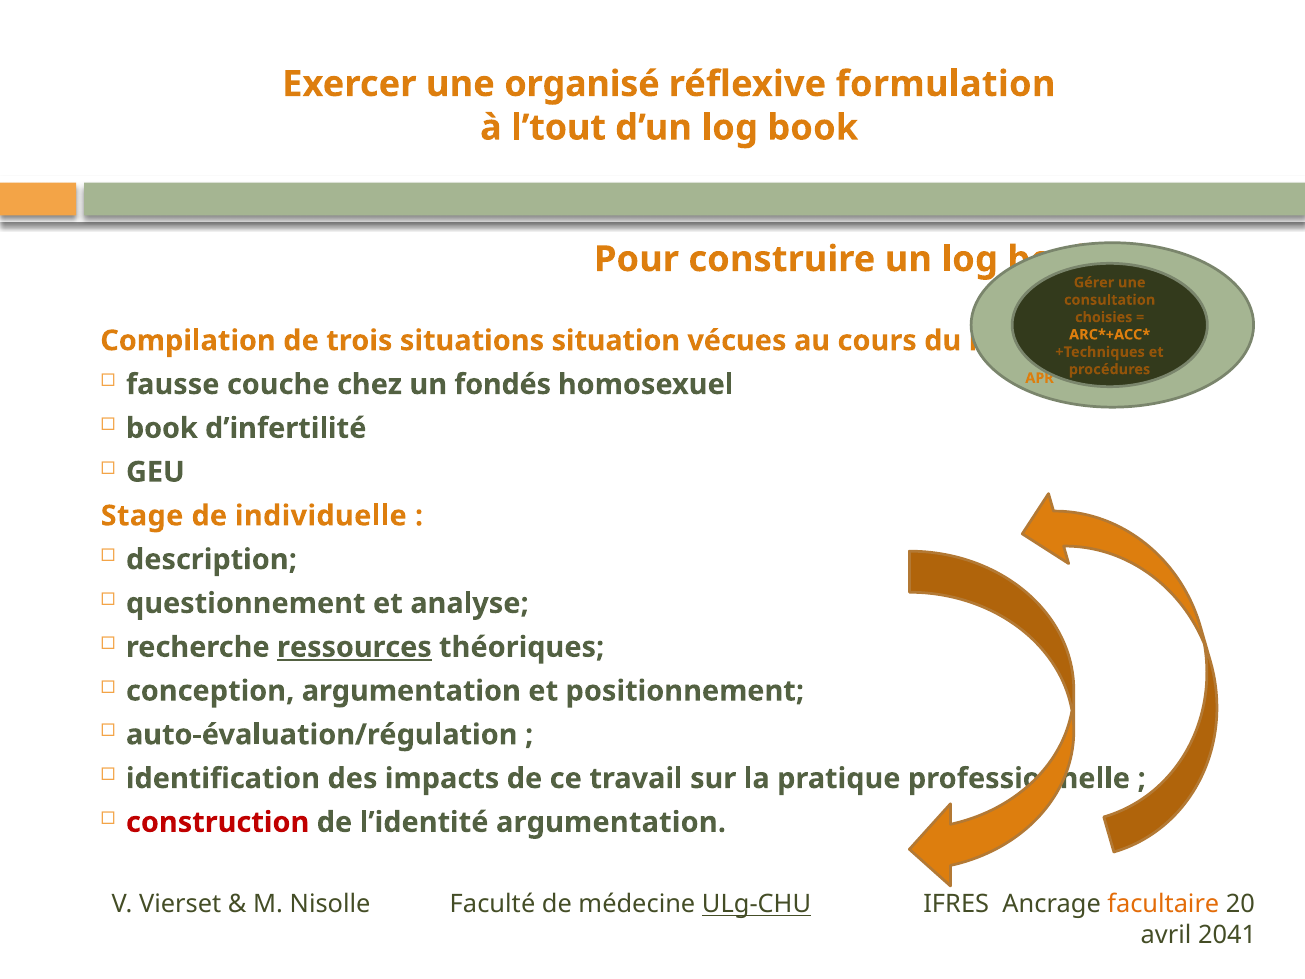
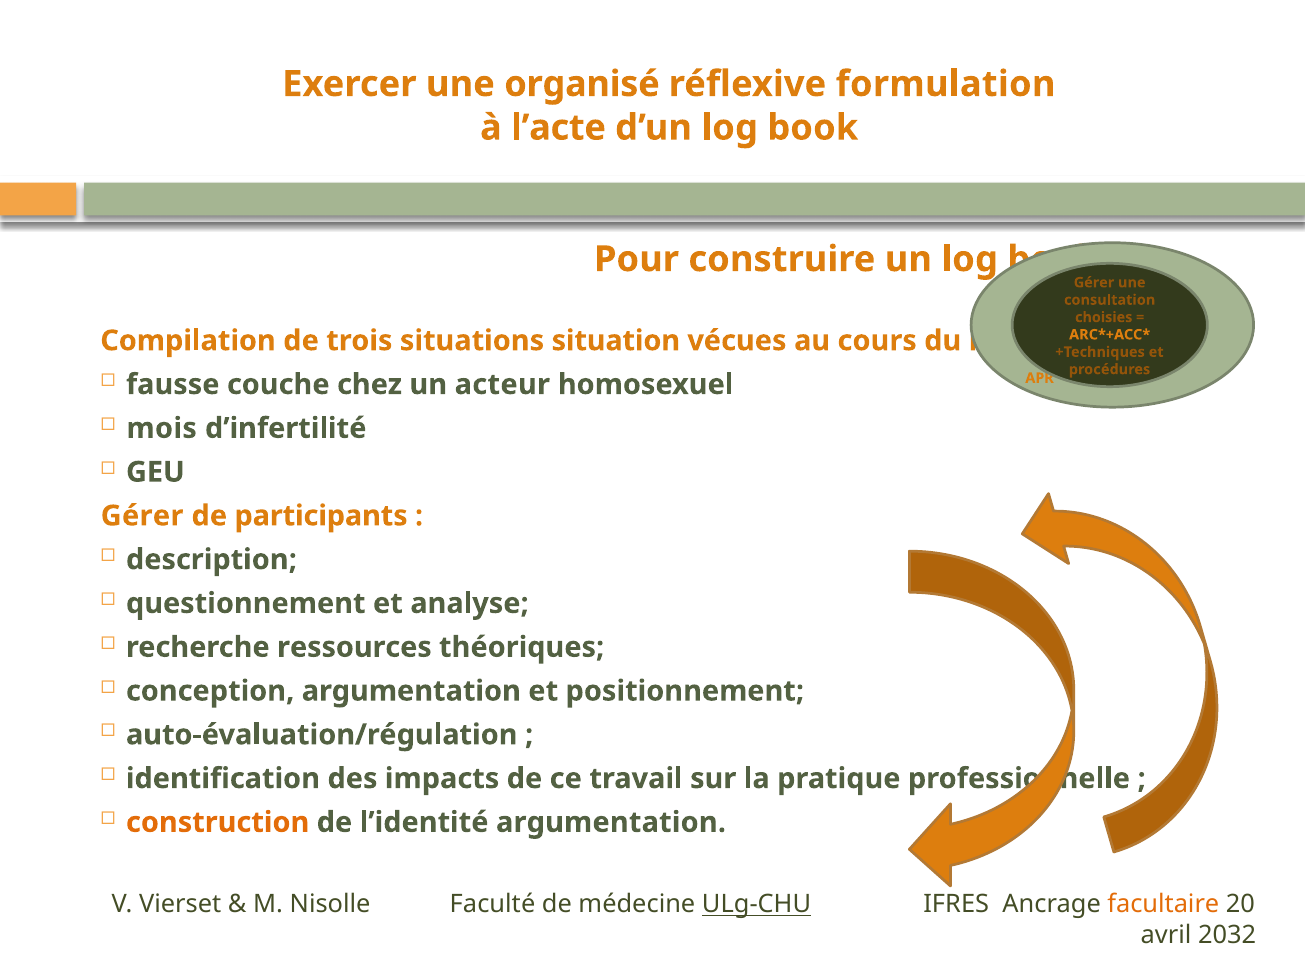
l’tout: l’tout -> l’acte (559, 128)
fondés: fondés -> acteur (502, 384)
book: book -> mois (162, 428)
Stage: Stage -> Gérer (142, 516)
individuelle: individuelle -> participants (321, 516)
ressources underline: present -> none (354, 647)
construction colour: red -> orange (218, 822)
2041: 2041 -> 2032 (1227, 935)
